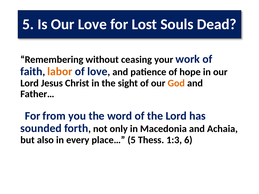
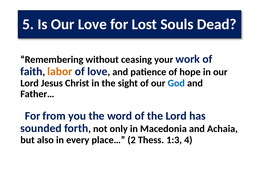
God colour: orange -> blue (176, 83)
place… 5: 5 -> 2 (132, 140)
6: 6 -> 4 (188, 140)
